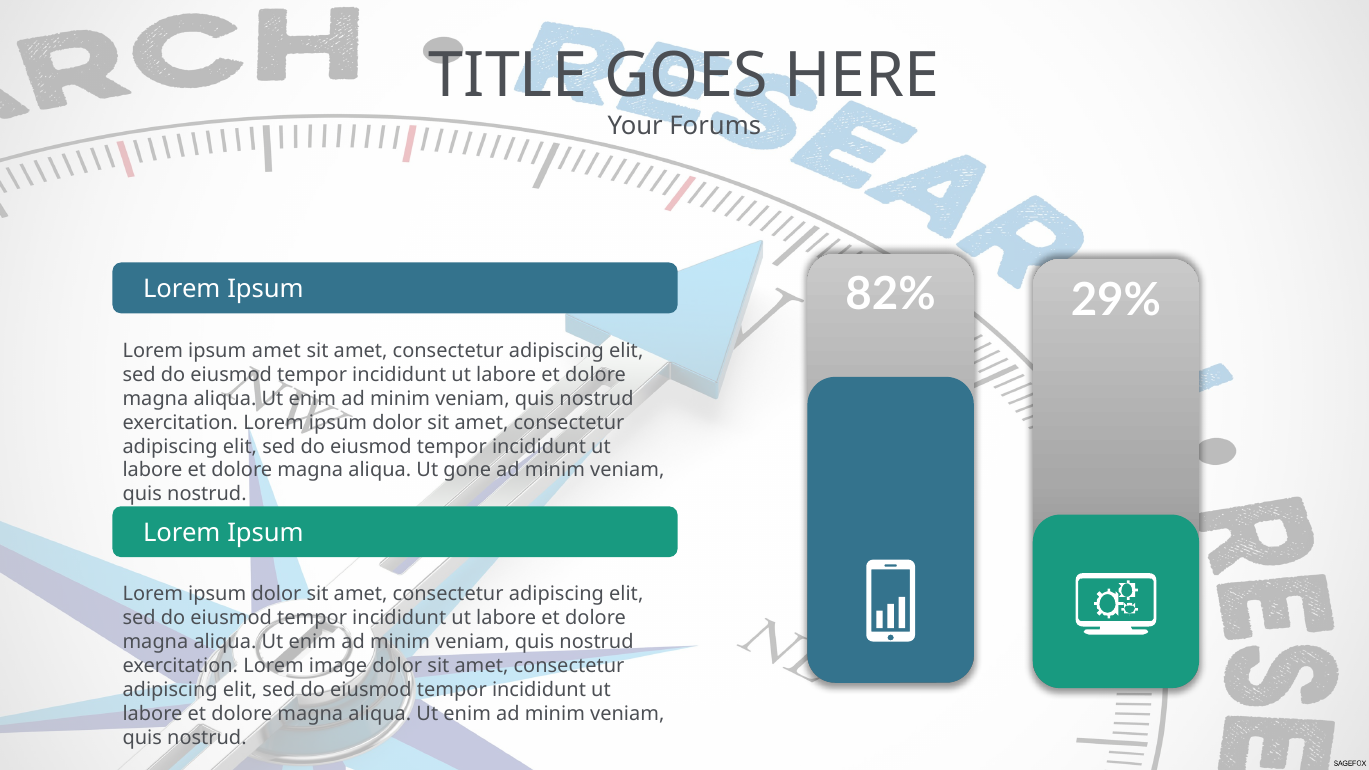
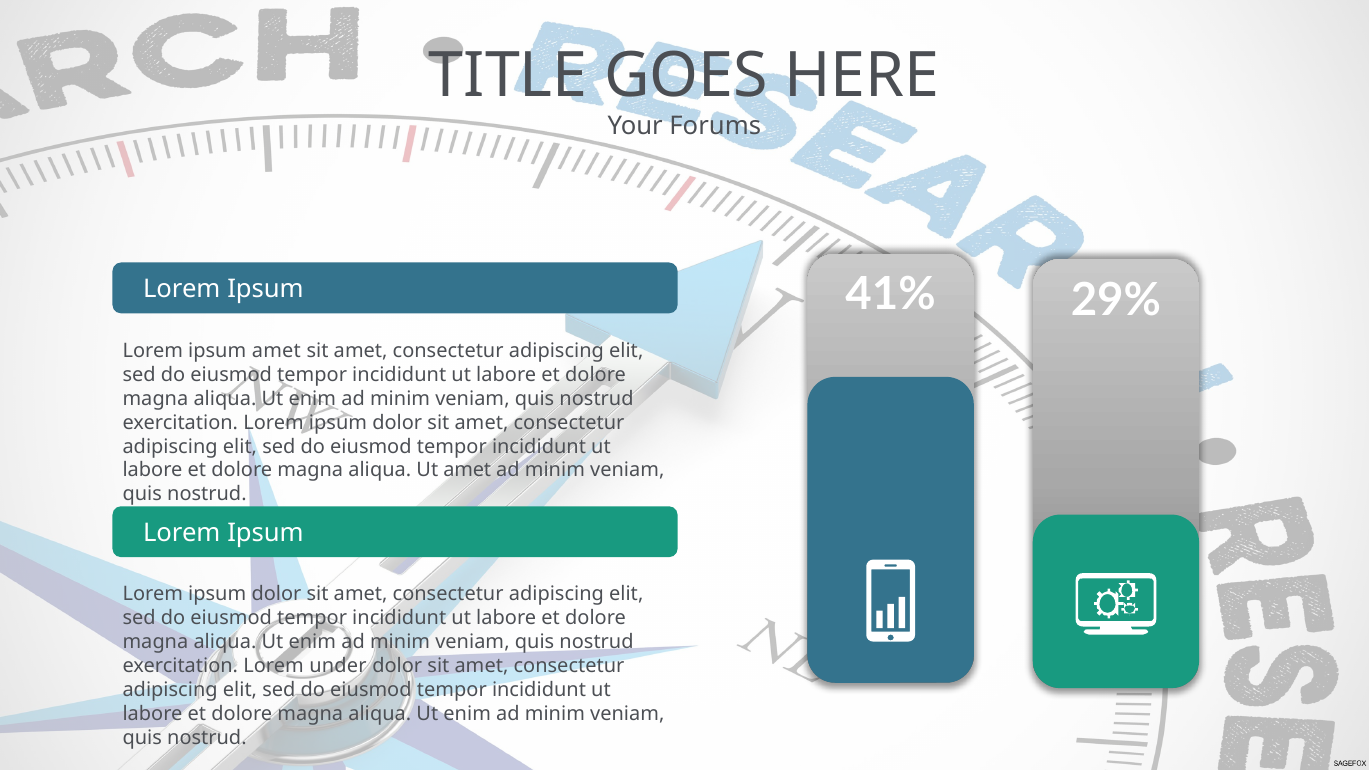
82%: 82% -> 41% (891, 295)
Ut gone: gone -> amet (467, 470)
image: image -> under (338, 666)
